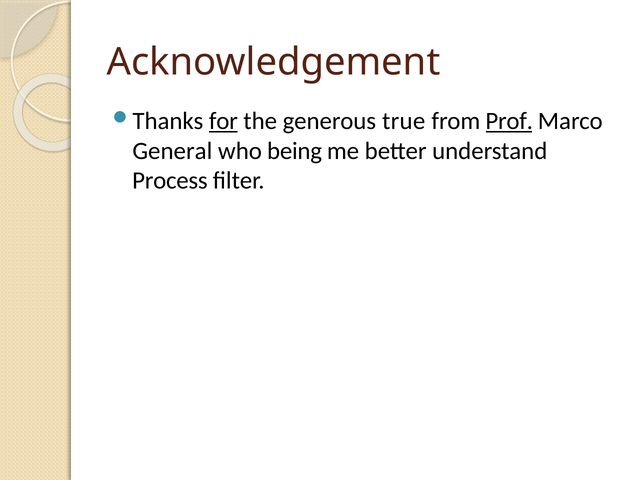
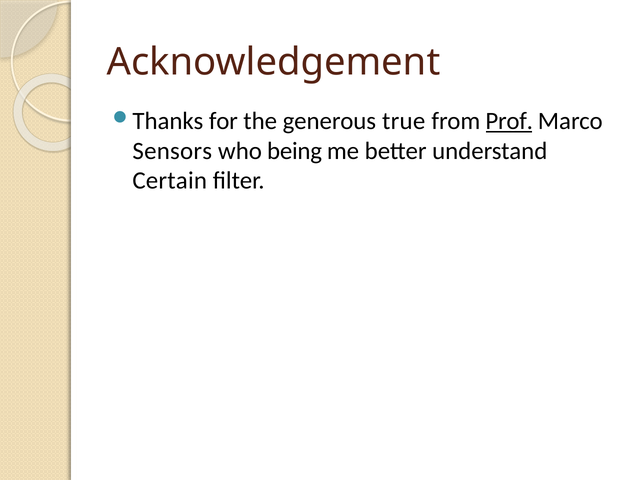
for underline: present -> none (223, 121)
General: General -> Sensors (172, 151)
Process: Process -> Certain (170, 181)
